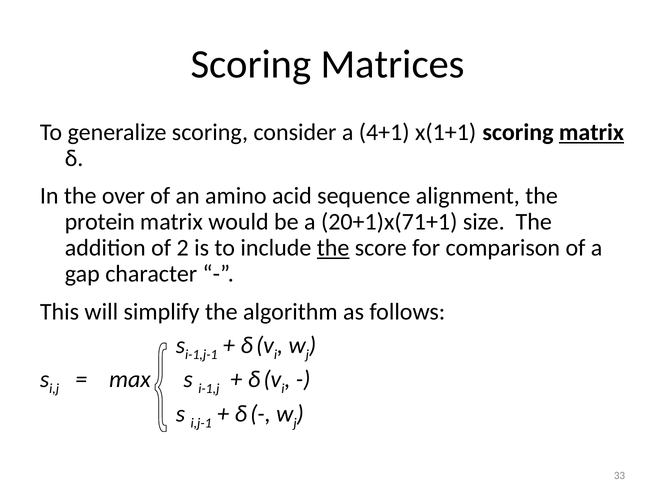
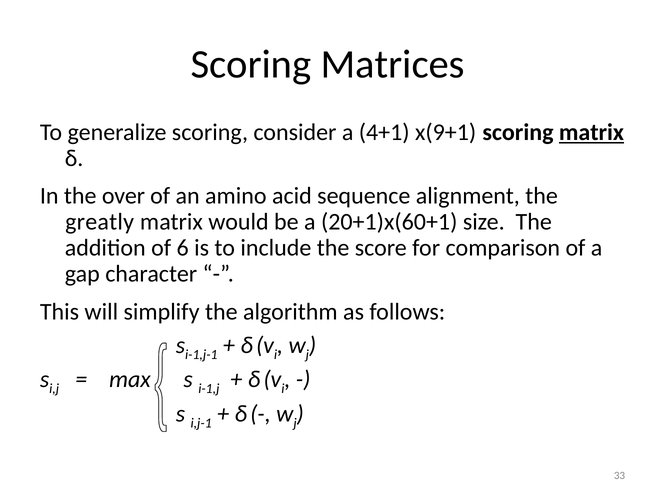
x(1+1: x(1+1 -> x(9+1 (446, 133)
protein: protein -> greatly (100, 222)
20+1)x(71+1: 20+1)x(71+1 -> 20+1)x(60+1 (389, 222)
2: 2 -> 6 (183, 248)
the underline: present -> none (333, 248)
